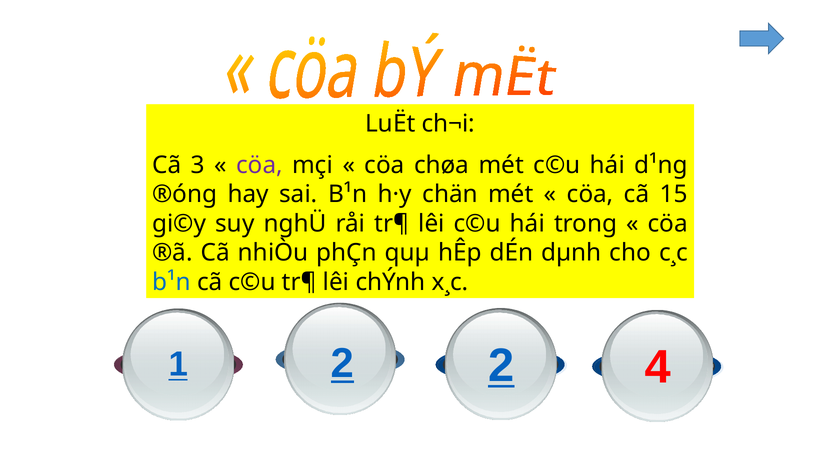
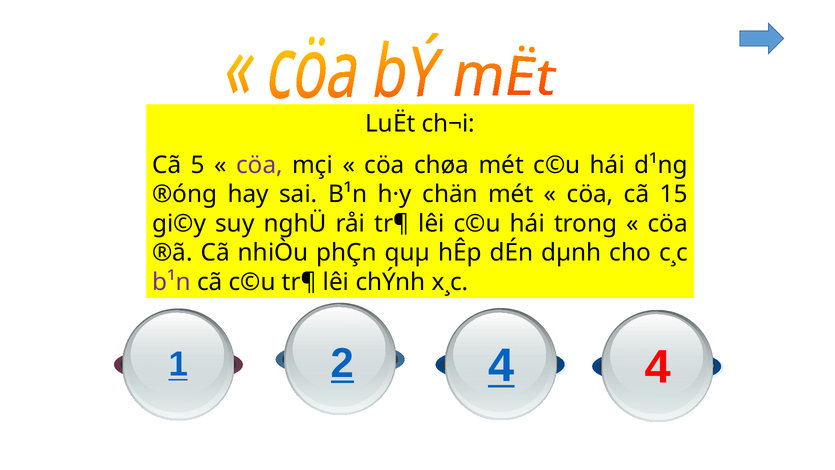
3: 3 -> 5 (198, 165)
b¹n colour: blue -> purple (172, 282)
2 2: 2 -> 4 (501, 365)
